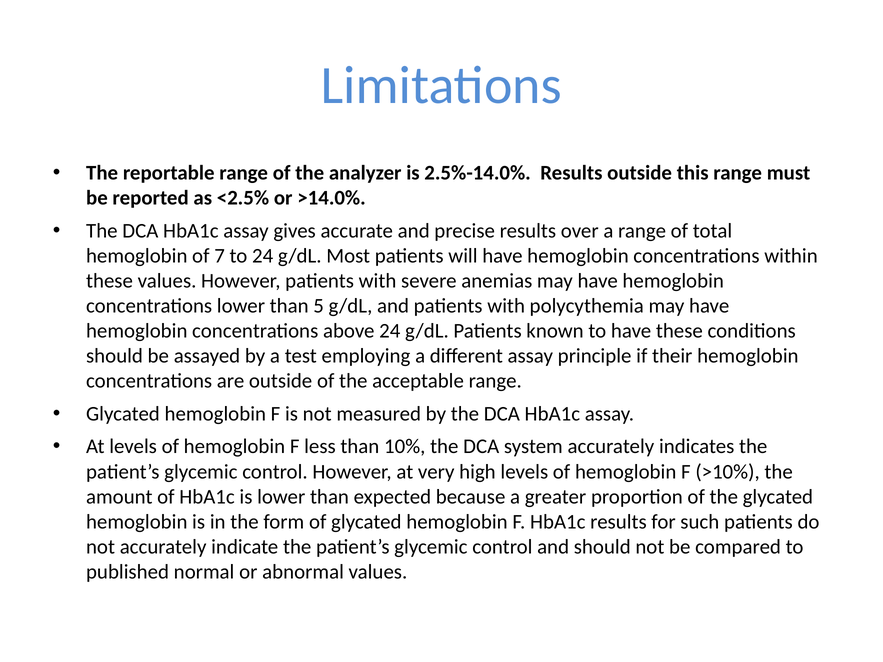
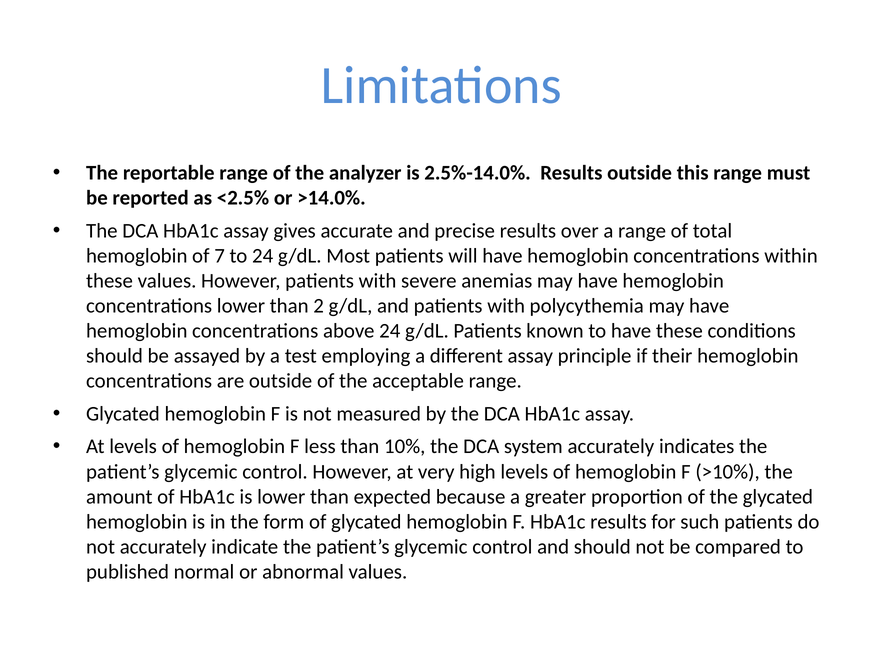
5: 5 -> 2 (319, 306)
